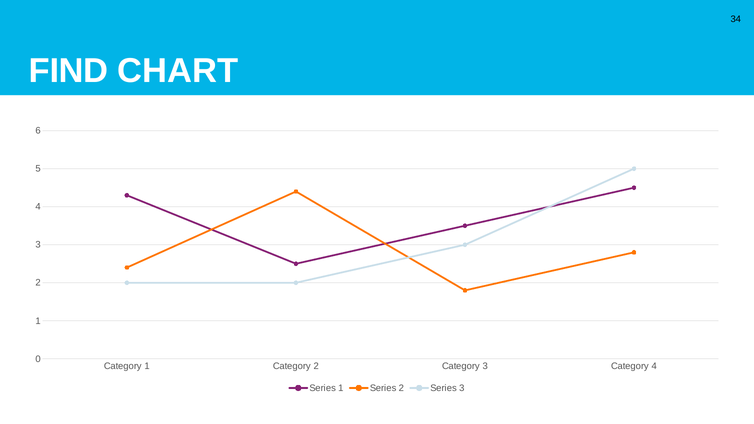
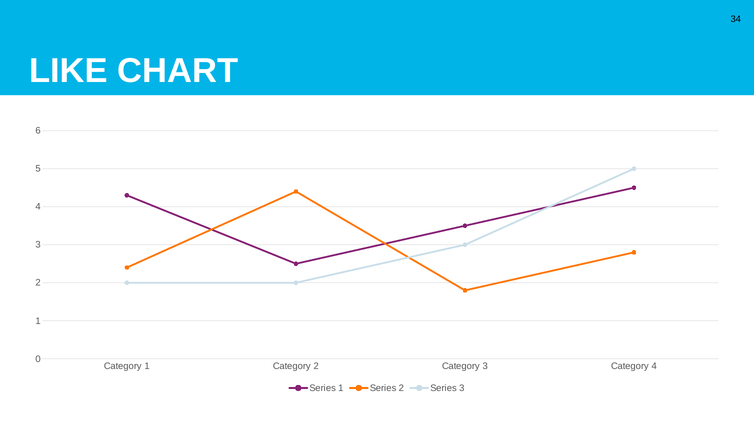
FIND: FIND -> LIKE (69, 71)
